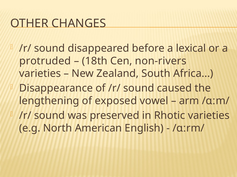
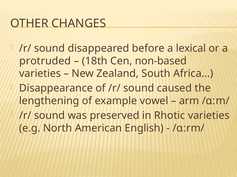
non-rivers: non-rivers -> non-based (161, 61)
exposed: exposed -> example (116, 101)
